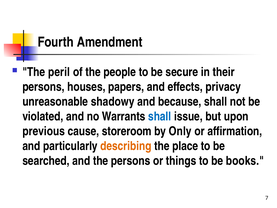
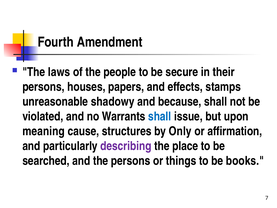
peril: peril -> laws (59, 72)
privacy: privacy -> stamps (223, 87)
previous: previous -> meaning (44, 131)
storeroom: storeroom -> structures (127, 131)
describing colour: orange -> purple (126, 146)
